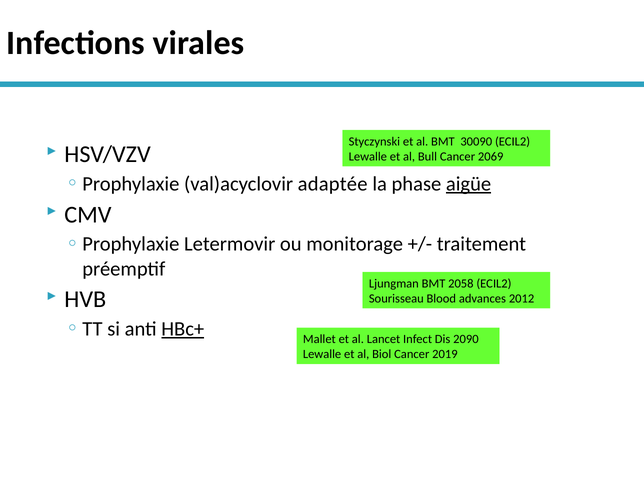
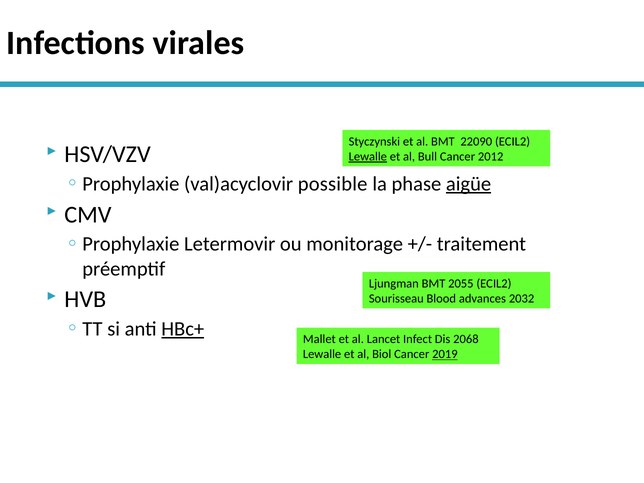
30090: 30090 -> 22090 (476, 141)
Lewalle underline: none -> present (368, 157)
2069: 2069 -> 2012 (491, 157)
adaptée: adaptée -> possible (333, 184)
2058: 2058 -> 2055 (461, 283)
2012: 2012 -> 2032 (522, 298)
2090: 2090 -> 2068 (466, 339)
2019 underline: none -> present (445, 354)
